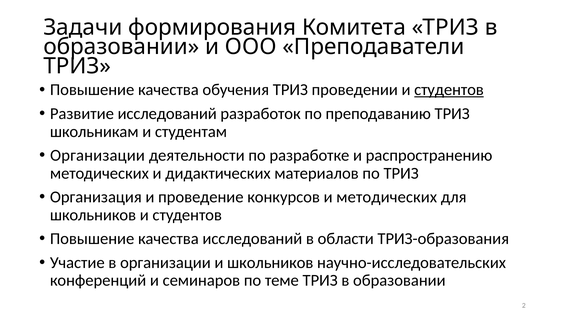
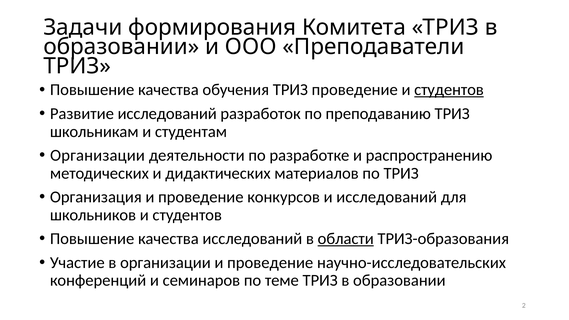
ТРИЗ проведении: проведении -> проведение (355, 90)
и методических: методических -> исследований (387, 197)
области underline: none -> present (346, 239)
организации и школьников: школьников -> проведение (270, 263)
